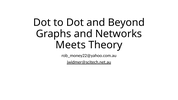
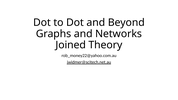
Meets: Meets -> Joined (71, 45)
